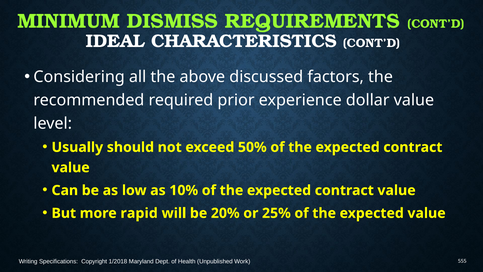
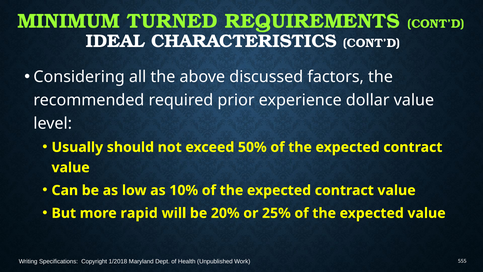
DISMISS: DISMISS -> TURNED (172, 21)
